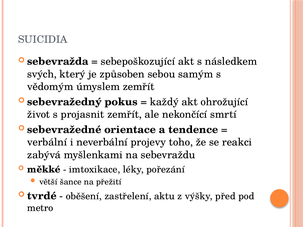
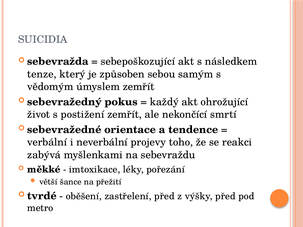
svých: svých -> tenze (42, 74)
projasnit: projasnit -> postižení (83, 115)
zastřelení aktu: aktu -> před (164, 196)
